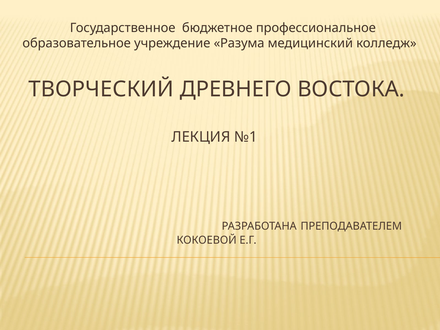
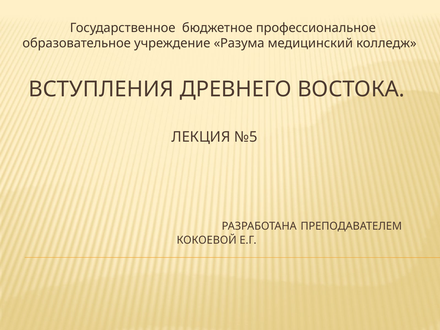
ТВОРЧЕСКИЙ: ТВОРЧЕСКИЙ -> ВСТУПЛЕНИЯ (101, 89)
№1: №1 -> №5 (246, 137)
